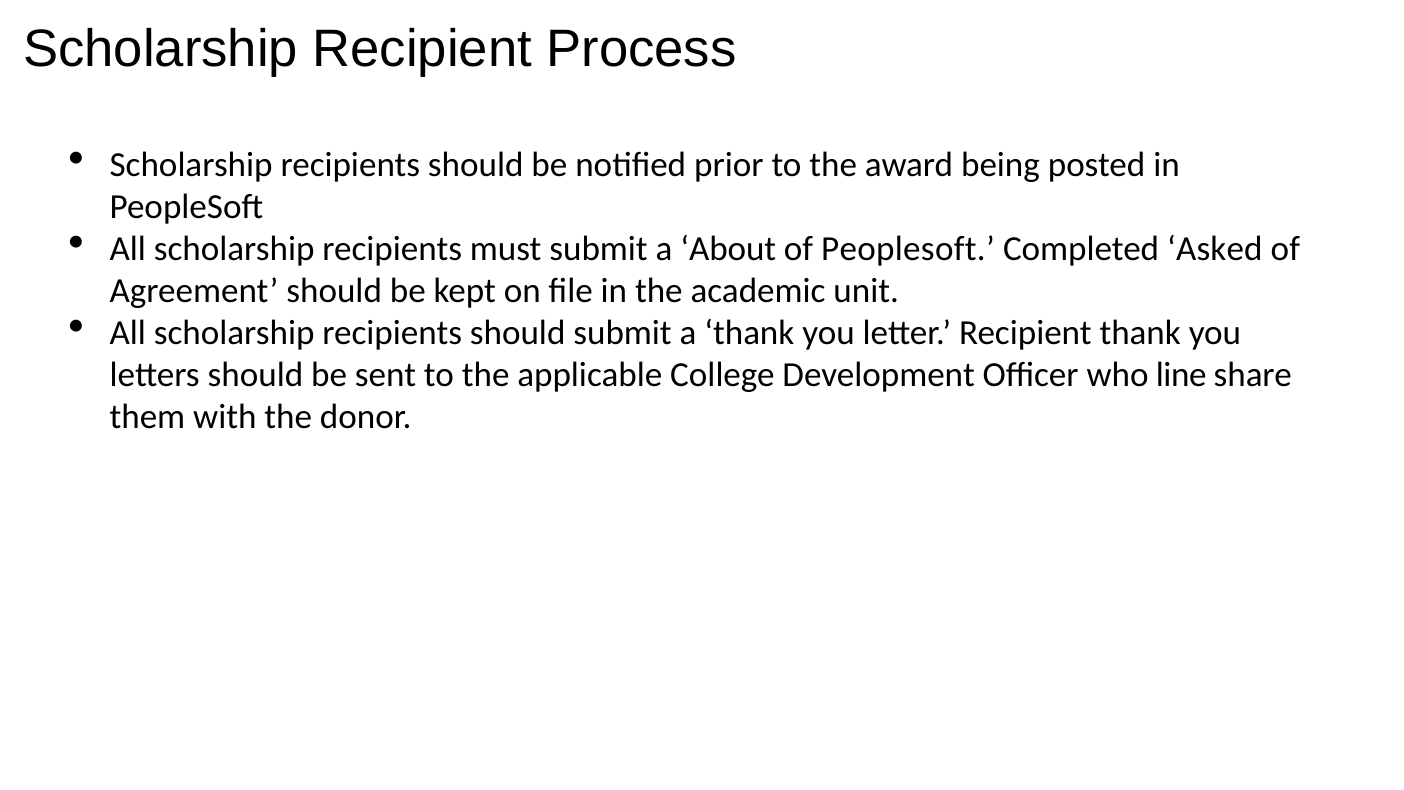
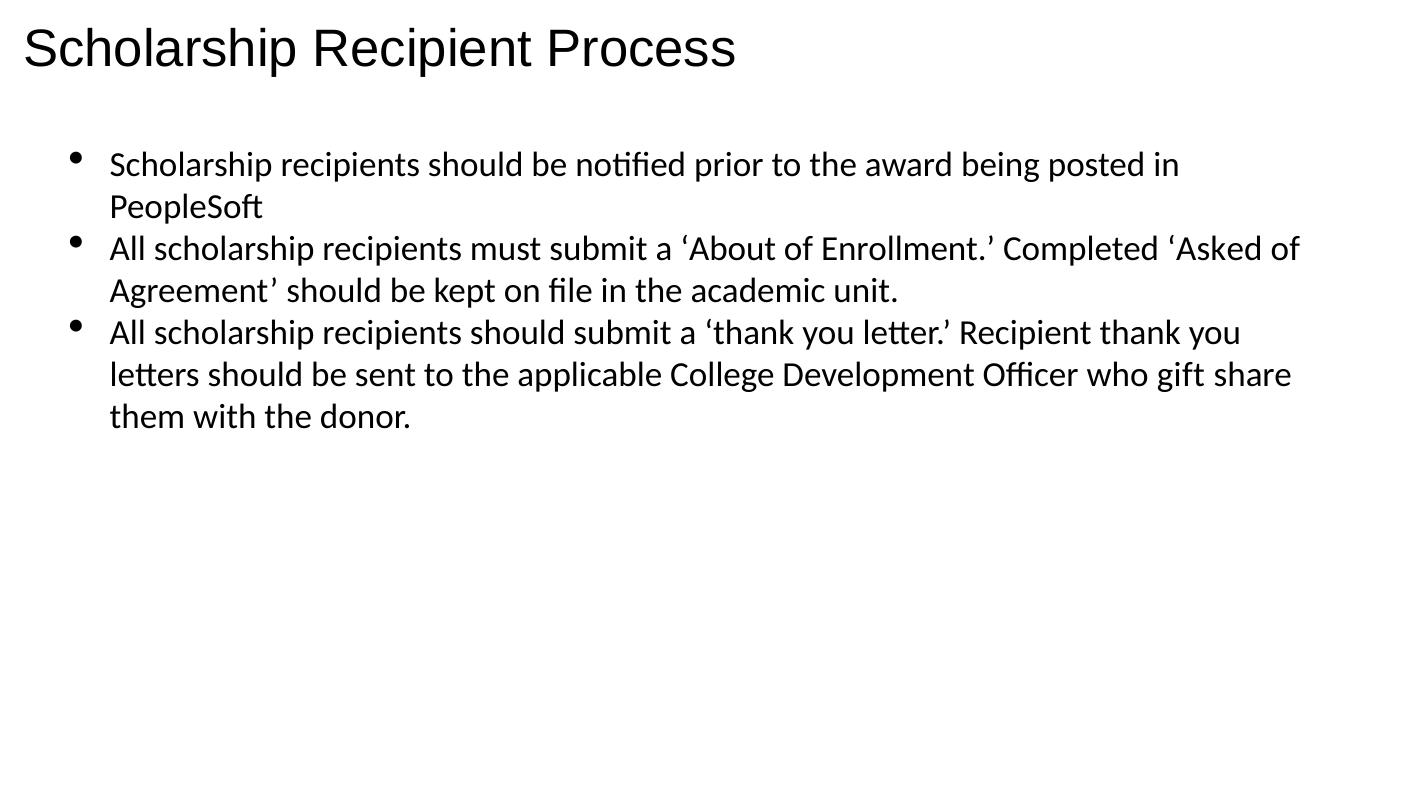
of Peoplesoft: Peoplesoft -> Enrollment (908, 249)
line: line -> gift (1181, 375)
